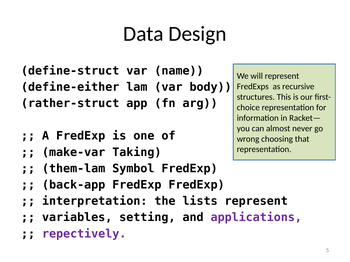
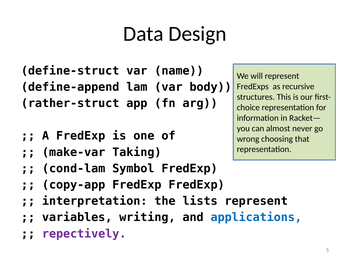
define-either: define-either -> define-append (70, 87)
them-lam: them-lam -> cond-lam (74, 169)
back-app: back-app -> copy-app (74, 185)
setting: setting -> writing (147, 218)
applications colour: purple -> blue (256, 218)
